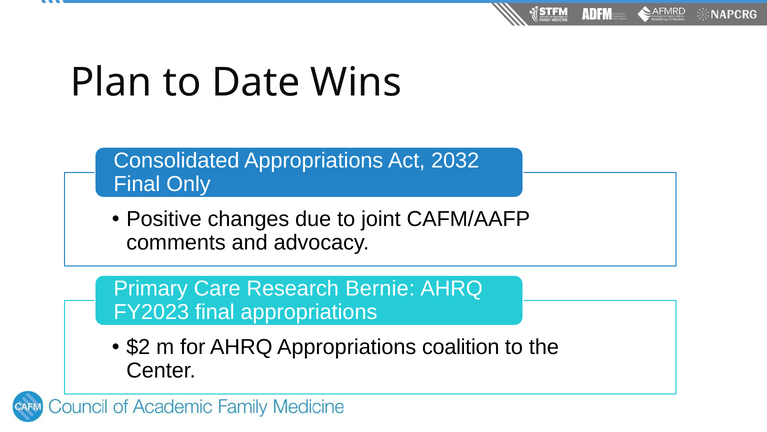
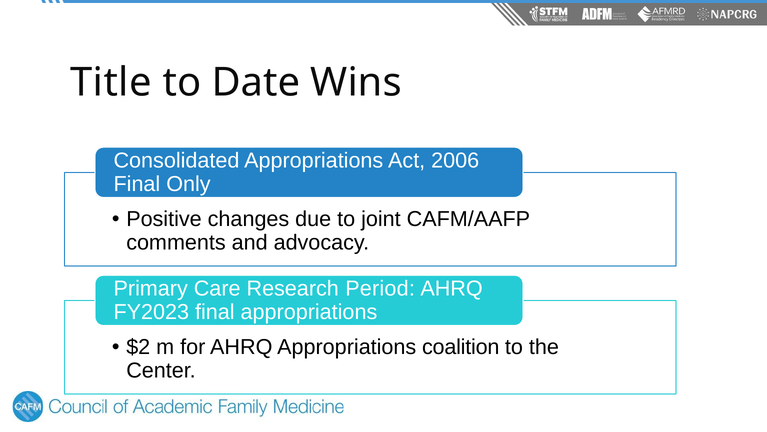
Plan: Plan -> Title (111, 82)
2032: 2032 -> 2006 (455, 160)
Bernie: Bernie -> Period (380, 288)
